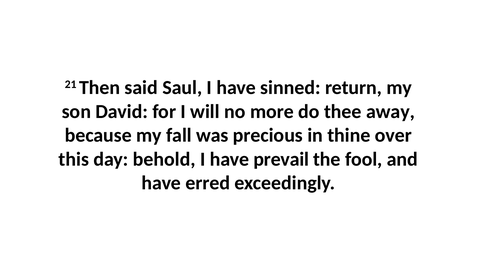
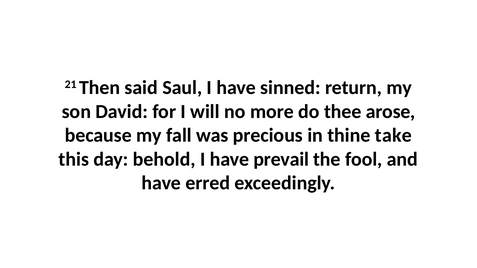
away: away -> arose (391, 112)
over: over -> take (393, 136)
